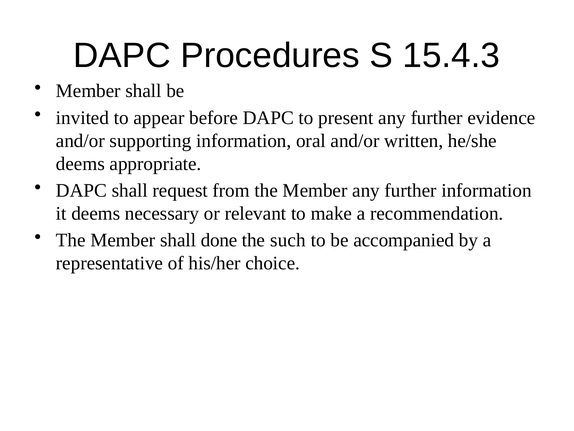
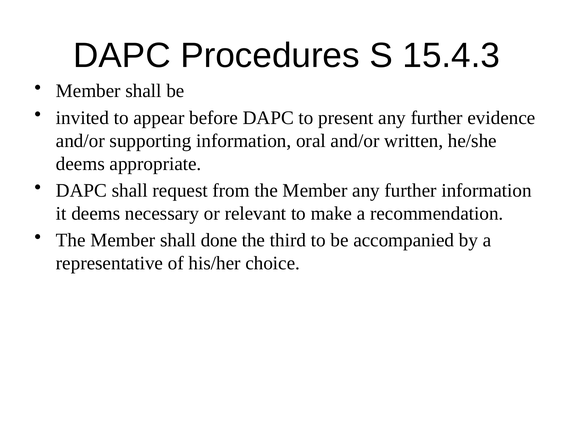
such: such -> third (288, 240)
